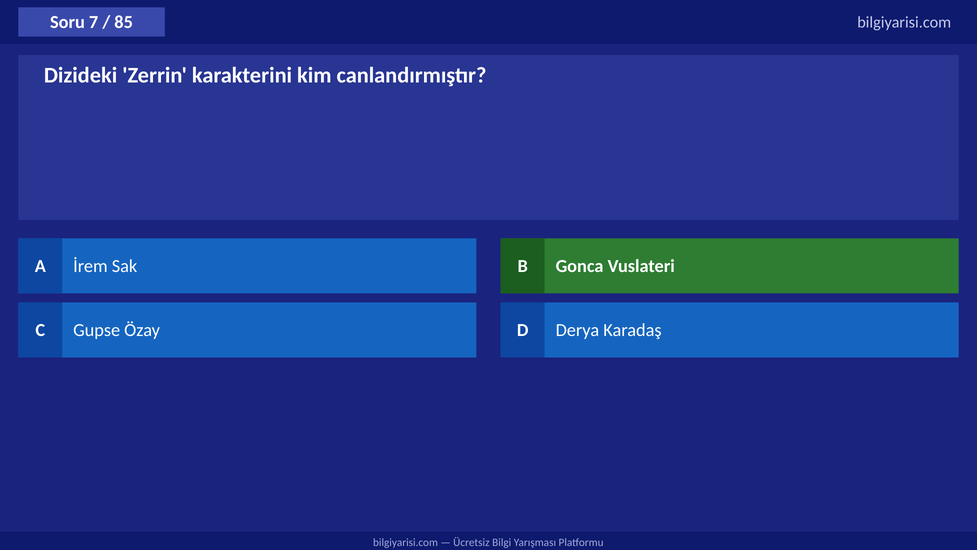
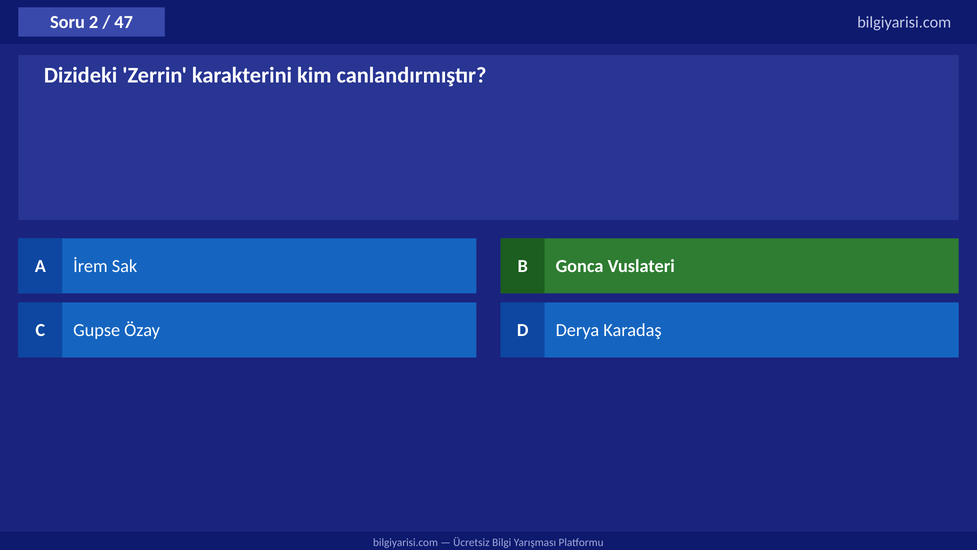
7: 7 -> 2 (94, 22)
85: 85 -> 47 (124, 22)
